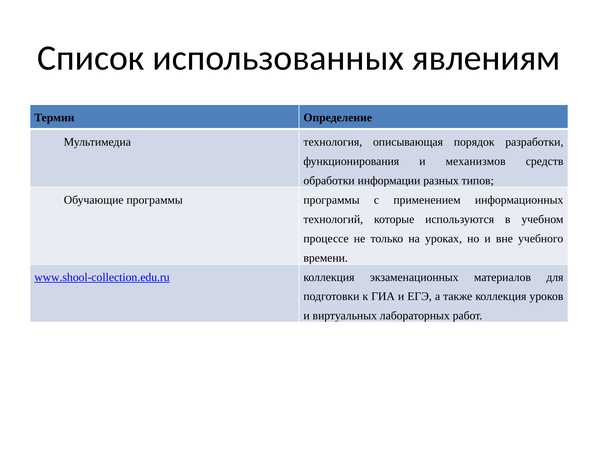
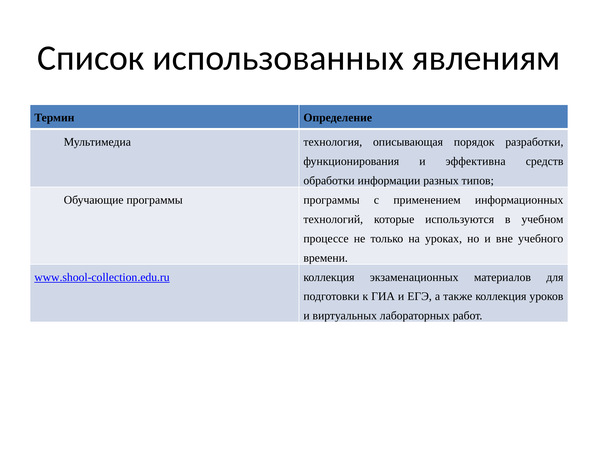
механизмов: механизмов -> эффективна (476, 161)
